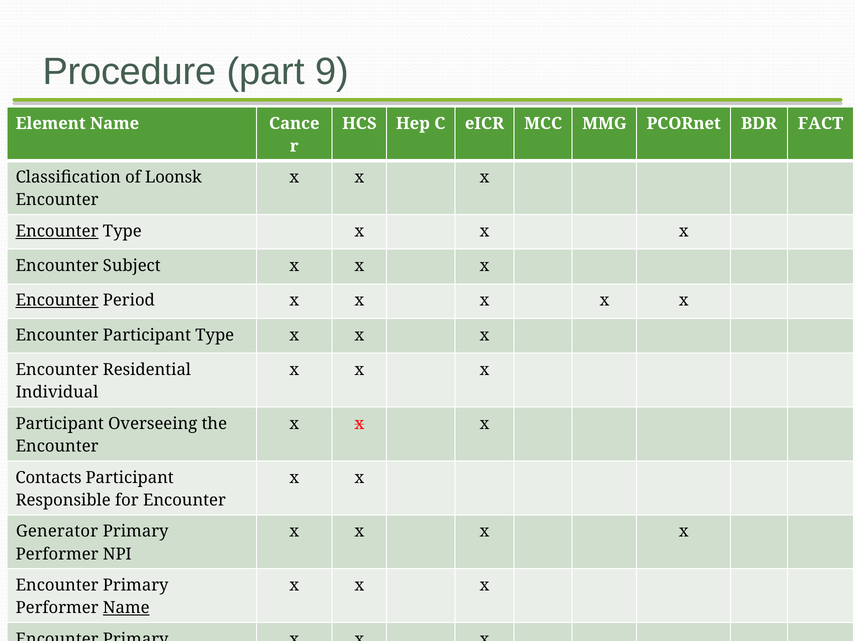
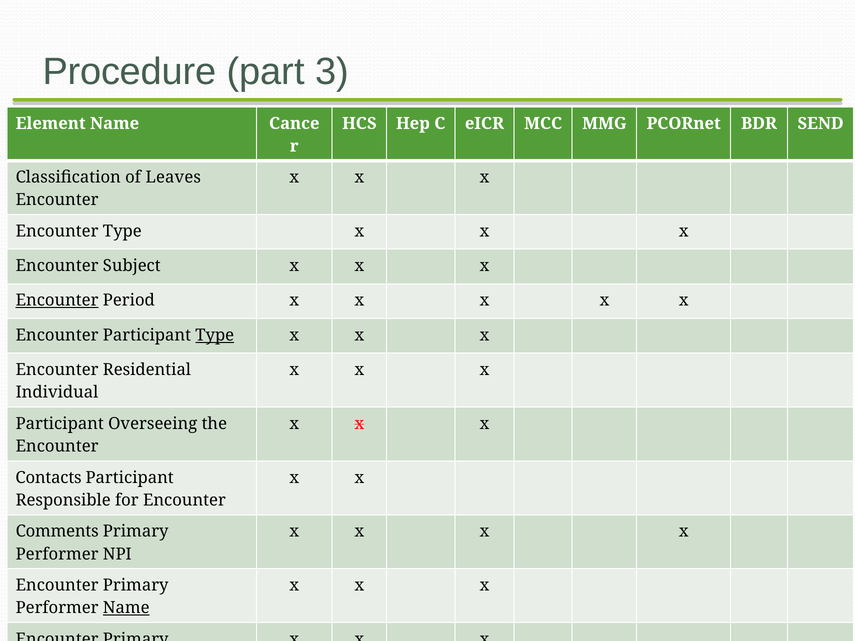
9: 9 -> 3 (332, 72)
FACT: FACT -> SEND (821, 123)
Loonsk: Loonsk -> Leaves (173, 177)
Encounter underline: present -> none (57, 231)
Type underline: none -> present (215, 335)
Generator: Generator -> Comments (57, 532)
